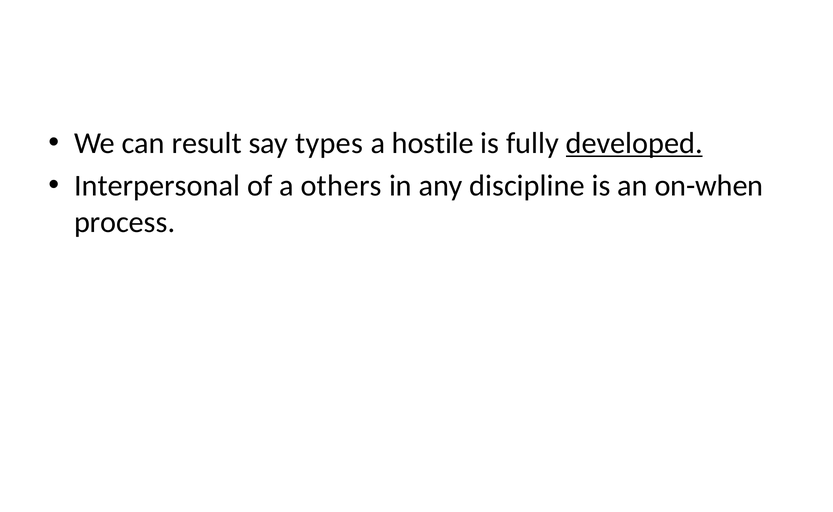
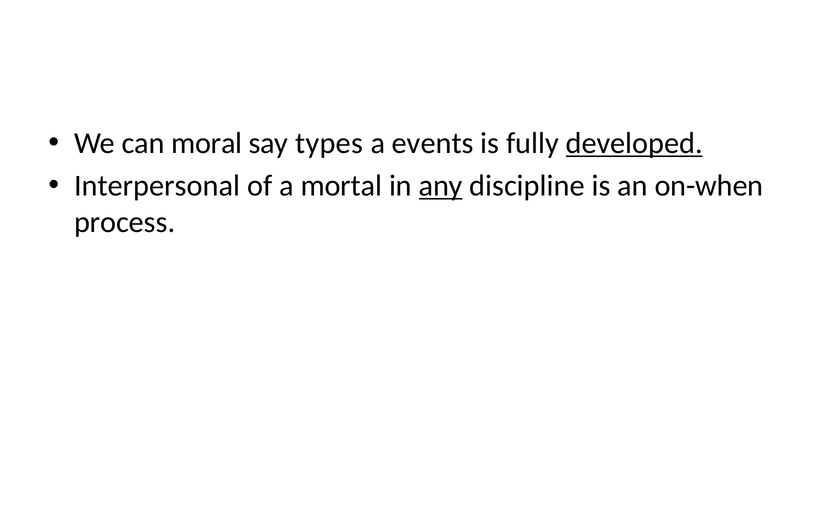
result: result -> moral (207, 143)
hostile: hostile -> events (433, 143)
others: others -> mortal (341, 186)
any underline: none -> present (441, 186)
